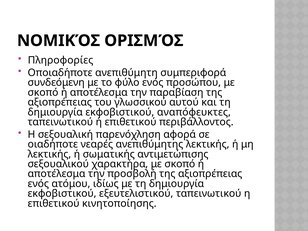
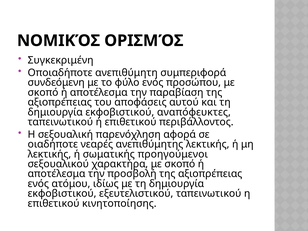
Πληροφορίες: Πληροφορίες -> Συγκεκριμένη (61, 60)
γλωσσικού: γλωσσικού -> αποφάσεις (140, 102)
αντιμετώπισης: αντιμετώπισης -> προηγούμενοι (173, 154)
